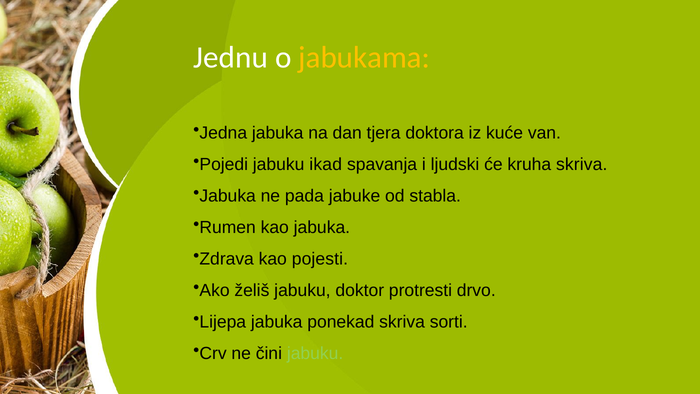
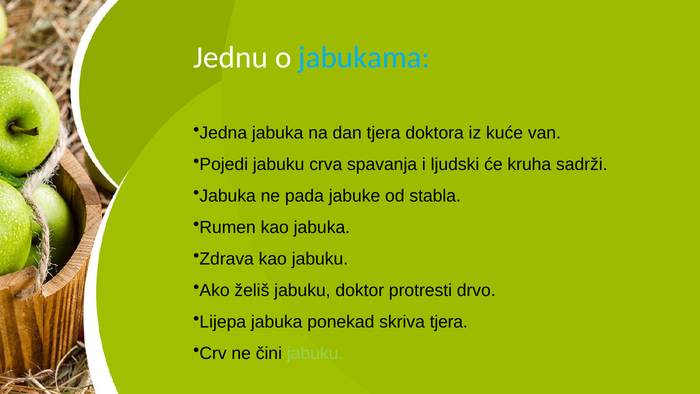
jabukama colour: yellow -> light blue (364, 58)
ikad: ikad -> crva (326, 164)
kruha skriva: skriva -> sadrži (582, 164)
kao pojesti: pojesti -> jabuku (320, 259)
skriva sorti: sorti -> tjera (449, 322)
